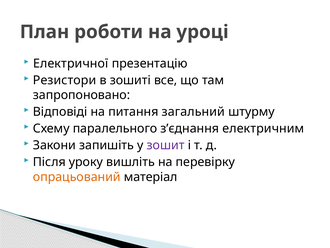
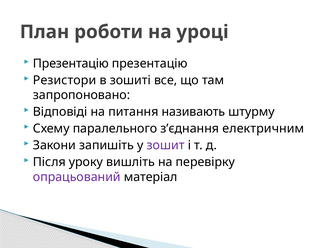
Електричної: Електричної -> Презентацію (71, 63)
загальний: загальний -> називають (193, 112)
опрацьований colour: orange -> purple (77, 177)
